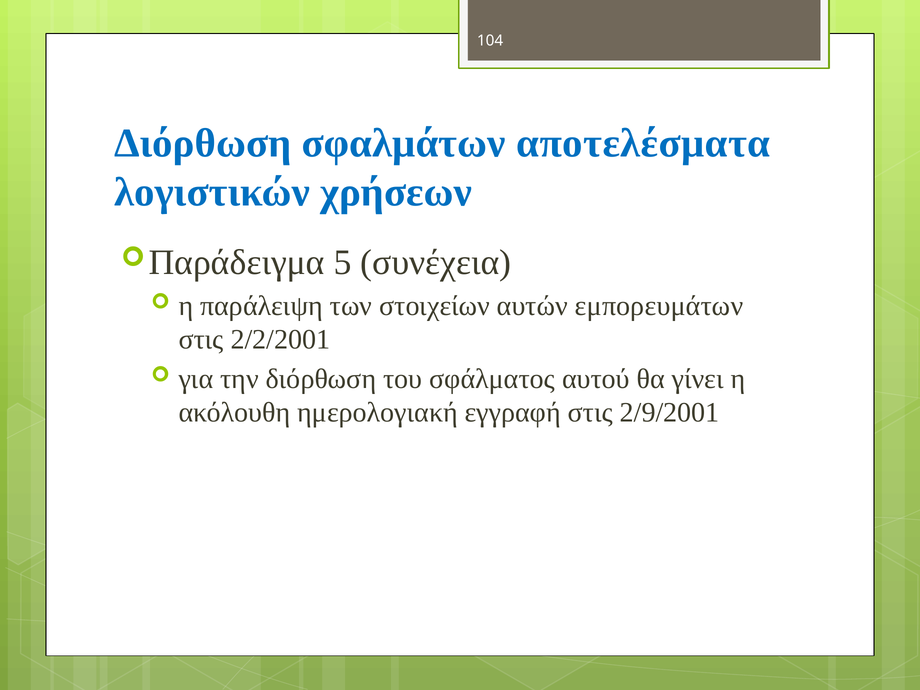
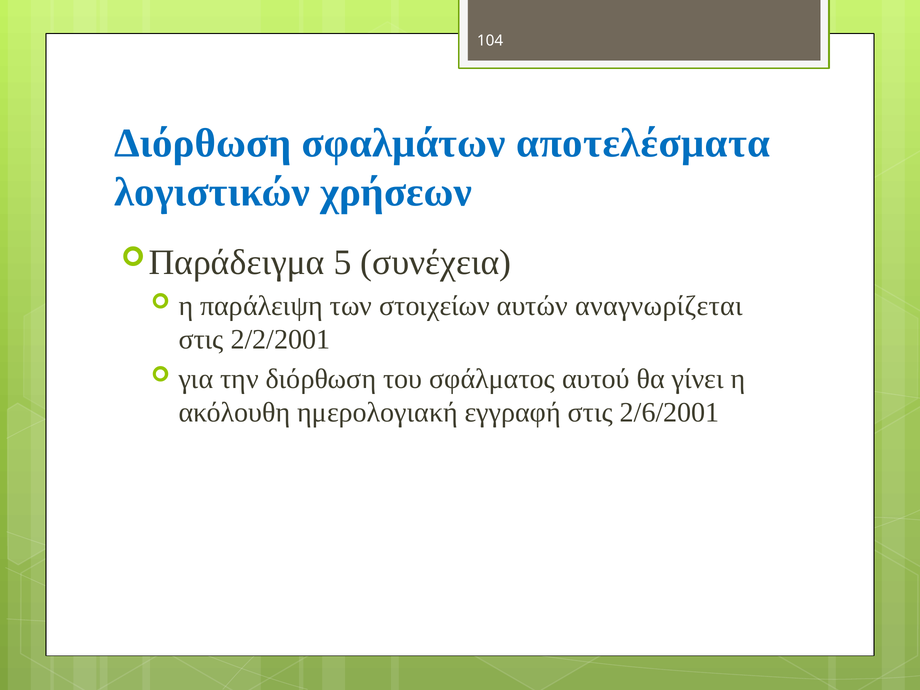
εμπορευμάτων: εμπορευμάτων -> αναγνωρίζεται (659, 306)
2/9/2001: 2/9/2001 -> 2/6/2001 (670, 413)
